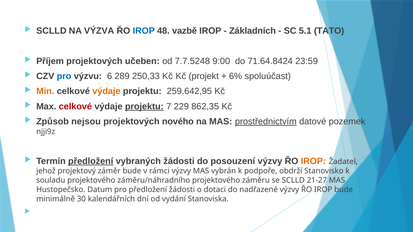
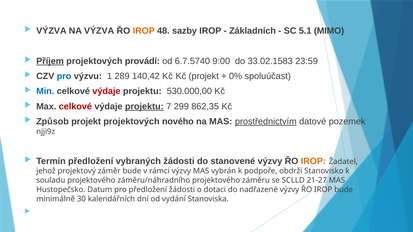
SCLLD: SCLLD -> VÝZVA (51, 31)
IROP colour: blue -> orange (144, 31)
vazbě: vazbě -> sazby (185, 31)
TATO: TATO -> MIMO (329, 31)
Příjem underline: none -> present (50, 61)
učeben: učeben -> provádí (142, 61)
7.7.5248: 7.7.5248 -> 6.7.5740 (192, 61)
71.64.8424: 71.64.8424 -> 33.02.1583 (270, 61)
6: 6 -> 1 (110, 76)
250,33: 250,33 -> 140,42 (146, 76)
6%: 6% -> 0% (236, 76)
Min colour: orange -> blue (45, 91)
výdaje colour: orange -> red (106, 91)
259.642,95: 259.642,95 -> 530.000,00 (189, 91)
229: 229 -> 299 (181, 107)
Způsob nejsou: nejsou -> projekt (86, 122)
předložení underline: present -> none (91, 161)
posouzení: posouzení -> stanovené (233, 161)
